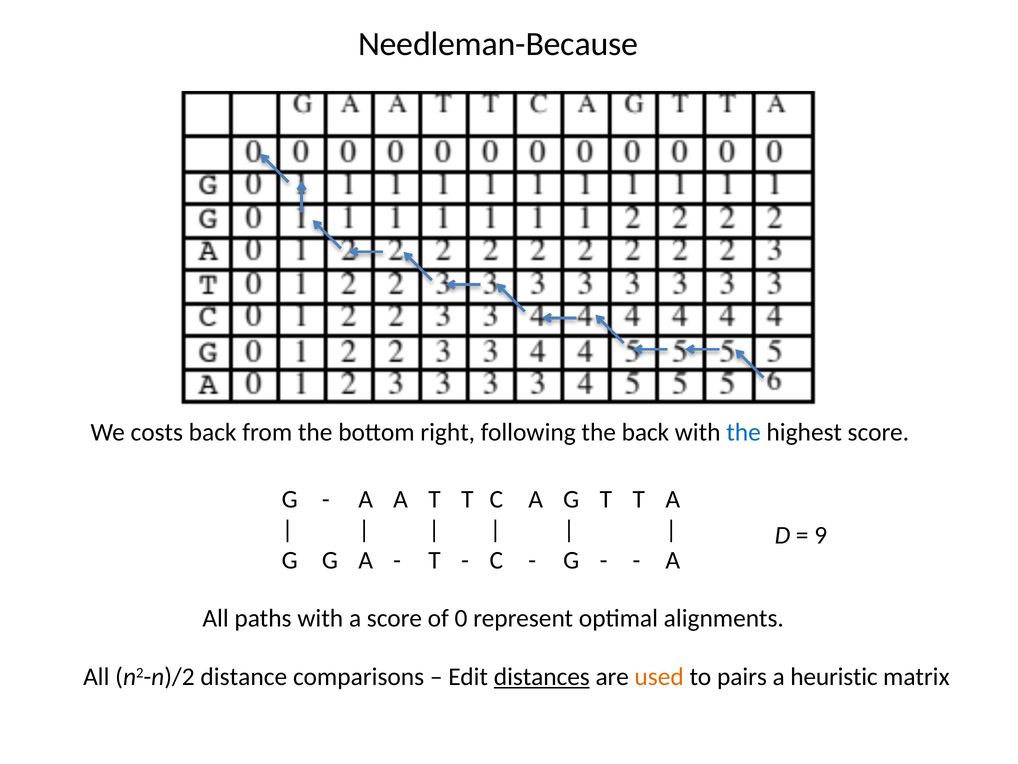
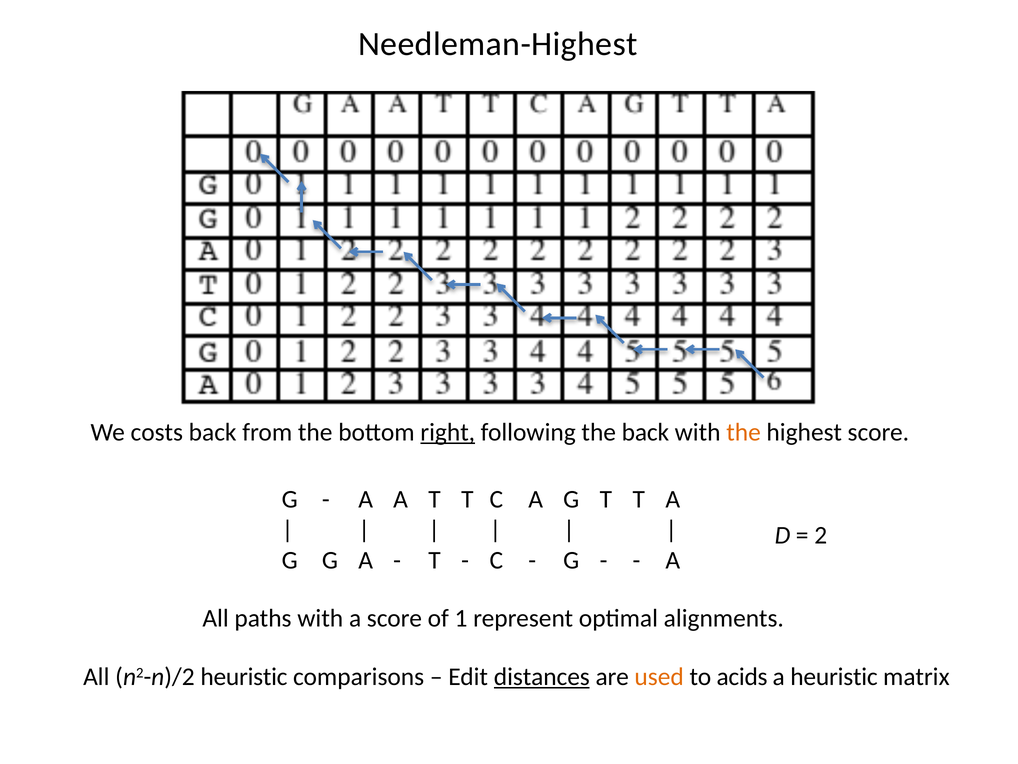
Needleman-Because: Needleman-Because -> Needleman-Highest (498, 44)
right underline: none -> present (448, 432)
the colour: blue -> orange (744, 432)
9: 9 -> 2 (821, 535)
0: 0 -> 1 (461, 618)
n2-n)/2 distance: distance -> heuristic (244, 677)
pairs: pairs -> acids (742, 677)
